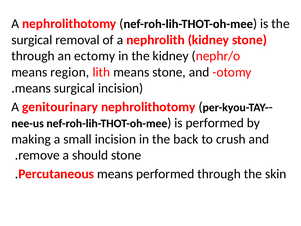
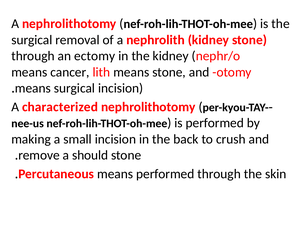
region: region -> cancer (70, 72)
genitourinary: genitourinary -> characterized (60, 107)
